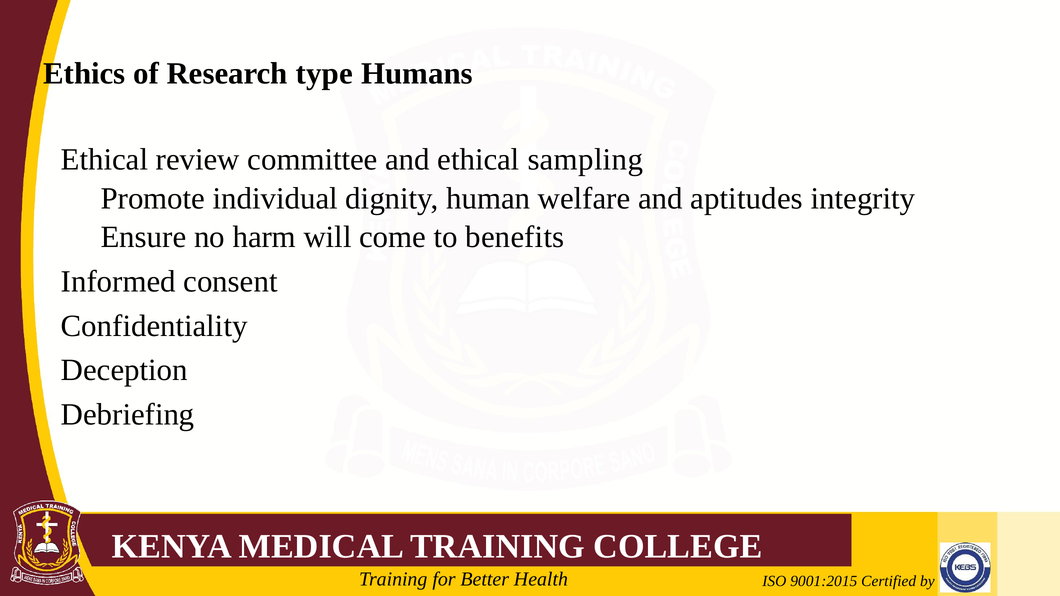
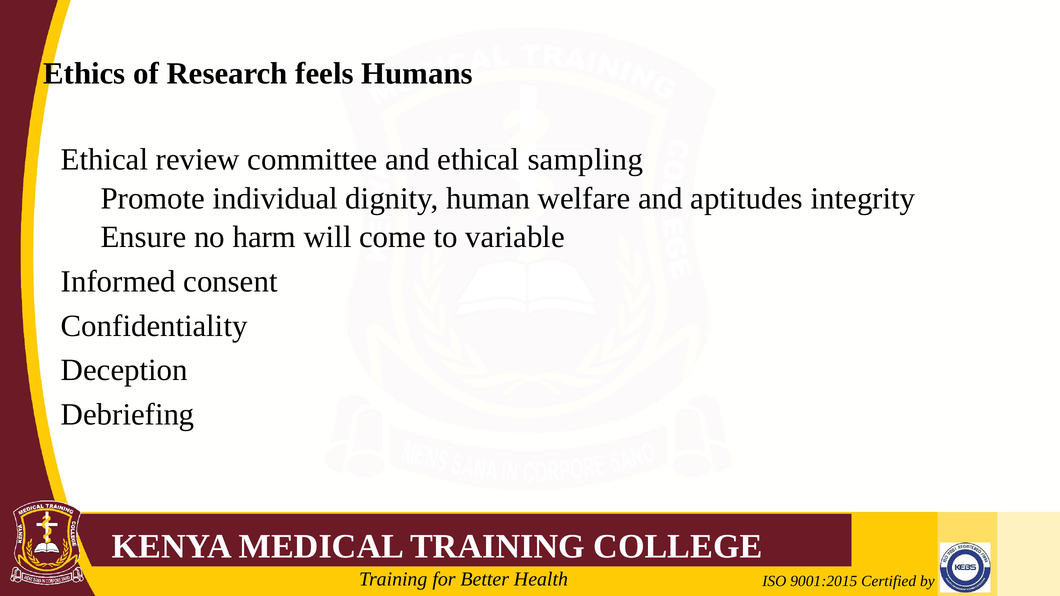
type: type -> feels (324, 73)
benefits: benefits -> variable (515, 237)
